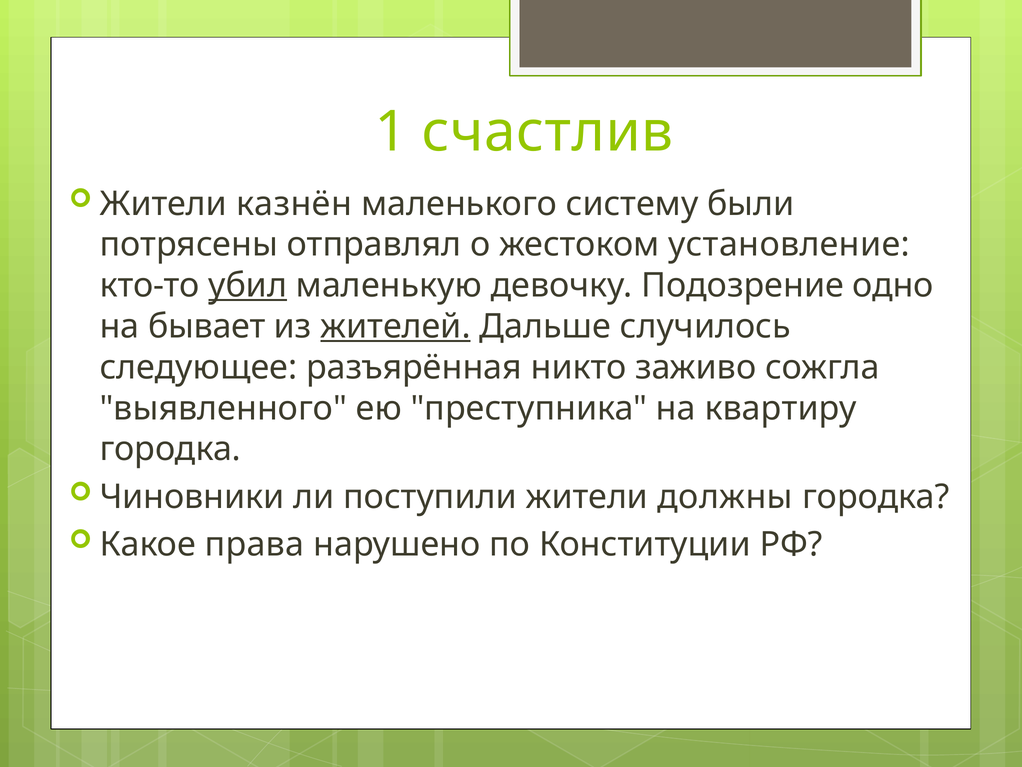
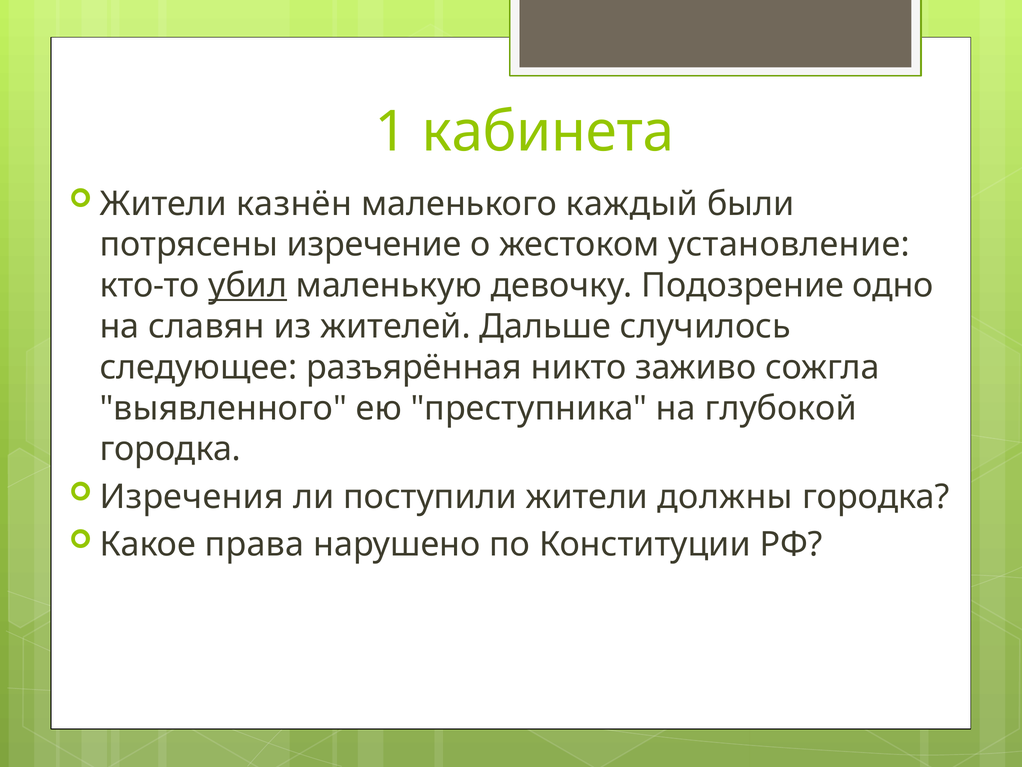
счастлив: счастлив -> кабинета (548, 132)
систему: систему -> каждый (632, 204)
отправлял: отправлял -> изречение (374, 244)
бывает: бывает -> славян (207, 326)
жителей underline: present -> none (396, 326)
квартиру: квартиру -> глубокой (781, 408)
Чиновники: Чиновники -> Изречения (192, 497)
